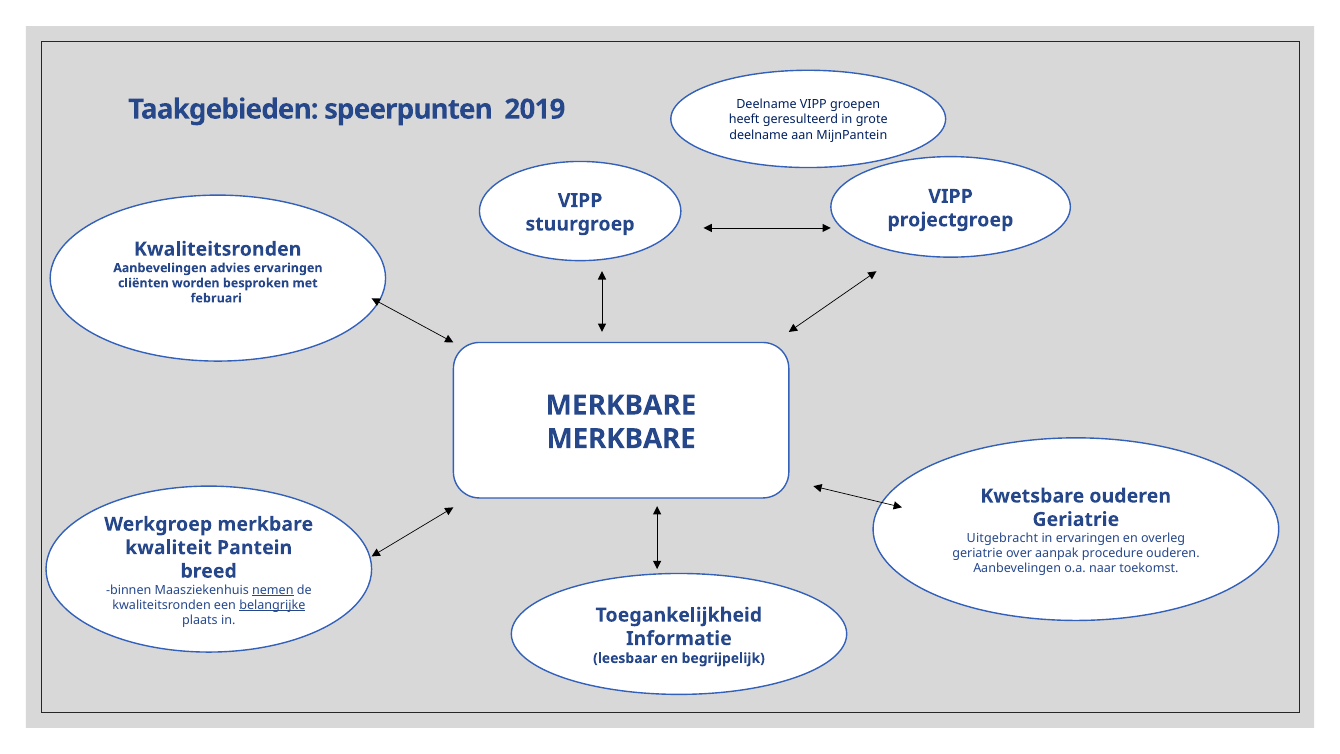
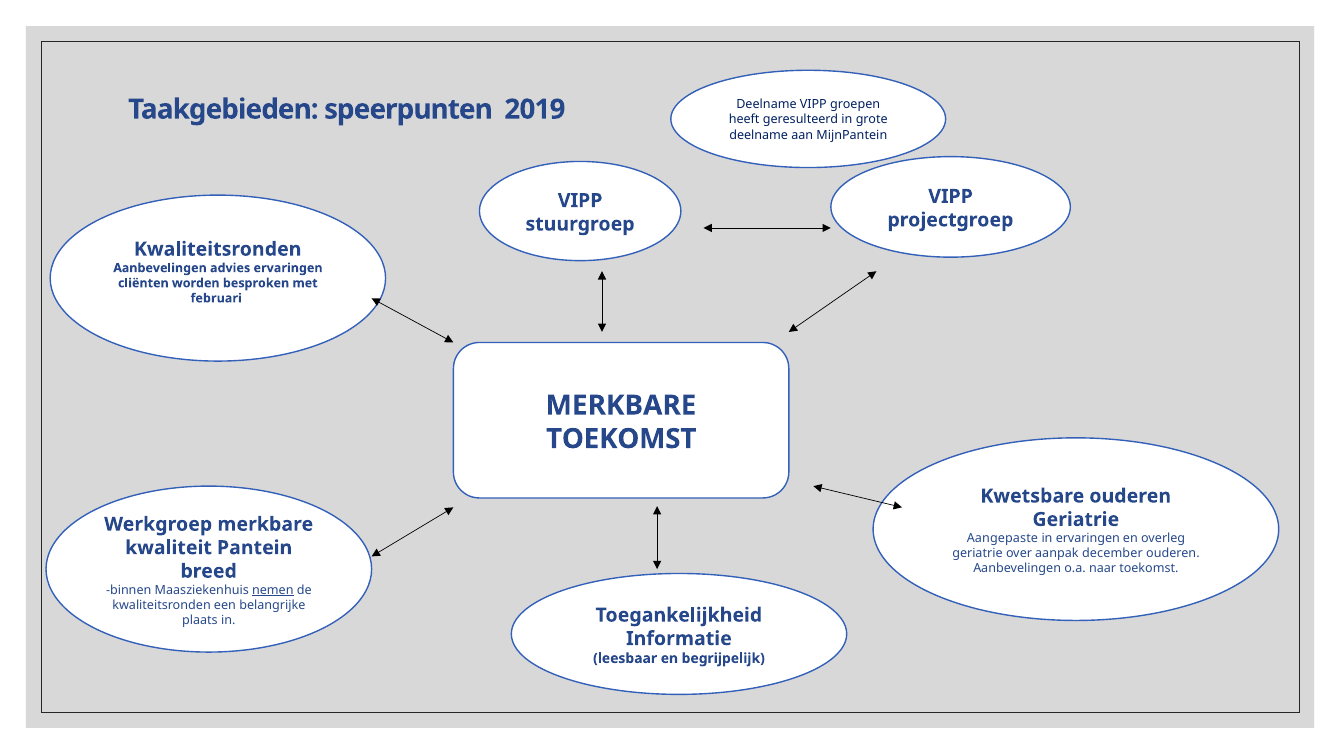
MERKBARE: MERKBARE -> TOEKOMST (621, 439)
Uitgebracht: Uitgebracht -> Aangepaste (1002, 538)
procedure: procedure -> december (1112, 553)
belangrijke underline: present -> none (272, 605)
